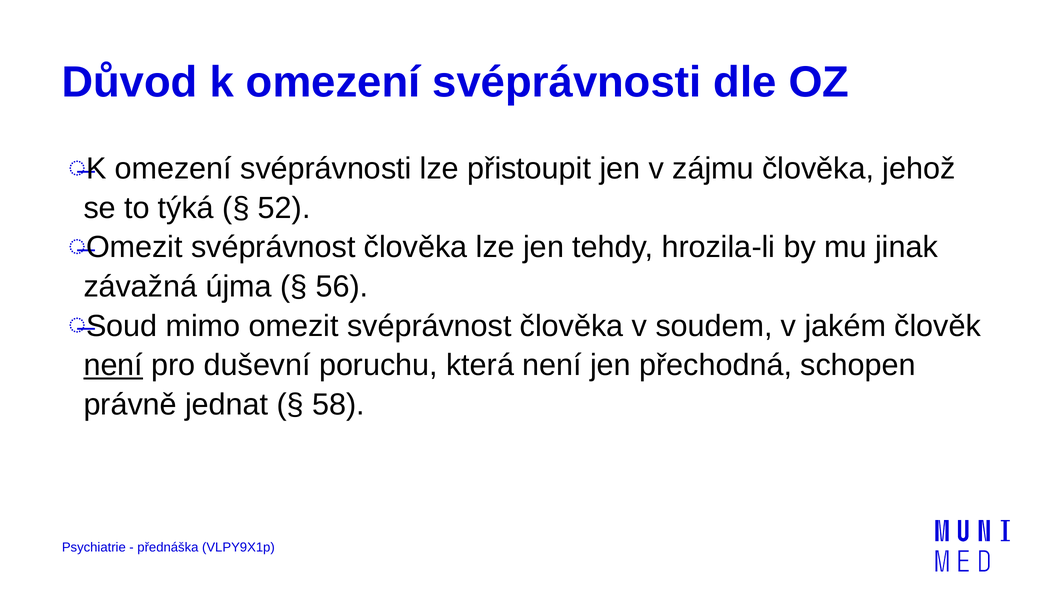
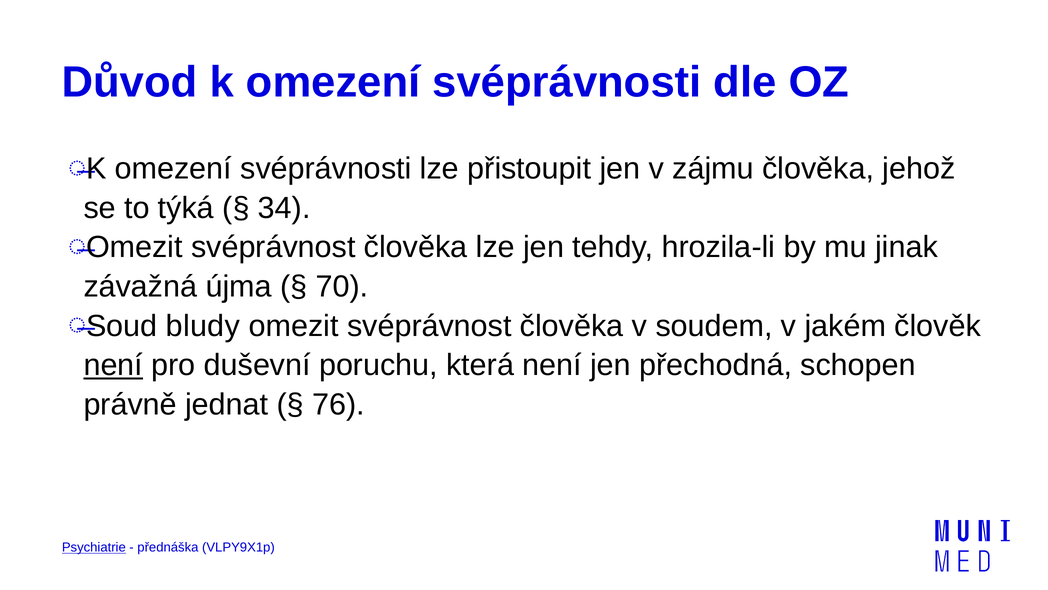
52: 52 -> 34 (284, 208)
56: 56 -> 70 (342, 286)
mimo: mimo -> bludy (203, 326)
58: 58 -> 76 (339, 404)
Psychiatrie underline: none -> present (94, 547)
